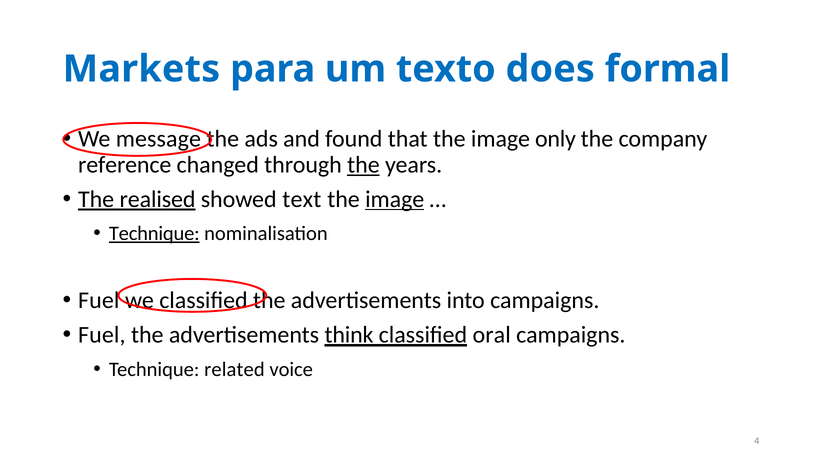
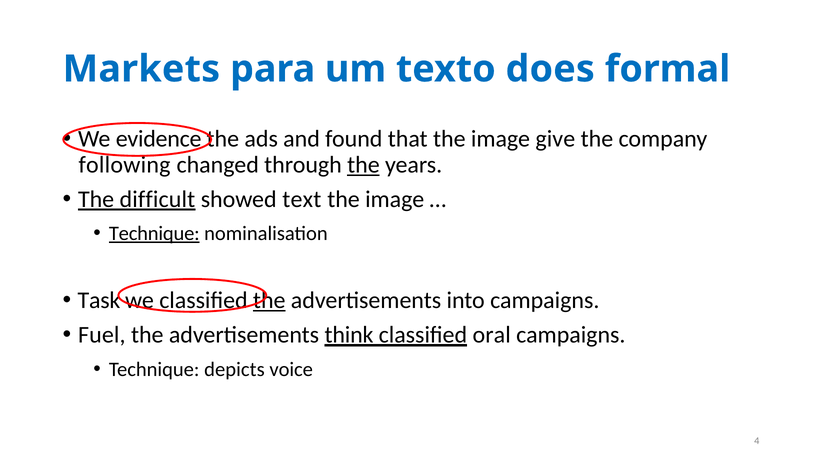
message: message -> evidence (159, 139)
only: only -> give (555, 139)
reference: reference -> following (125, 165)
realised: realised -> difficult (157, 199)
image underline: present -> none (395, 199)
Fuel: Fuel -> Task (99, 301)
the underline: none -> present (269, 301)
related: related -> depicts (234, 370)
